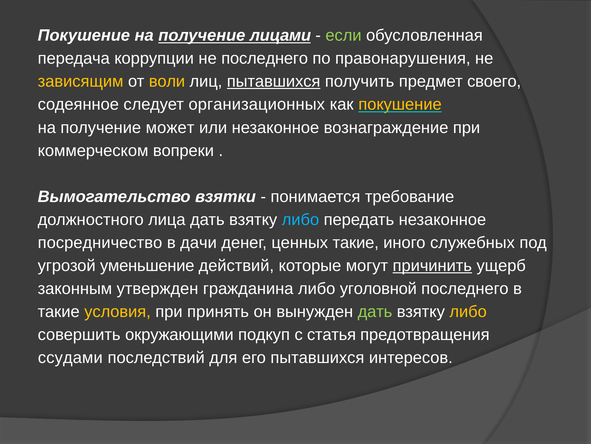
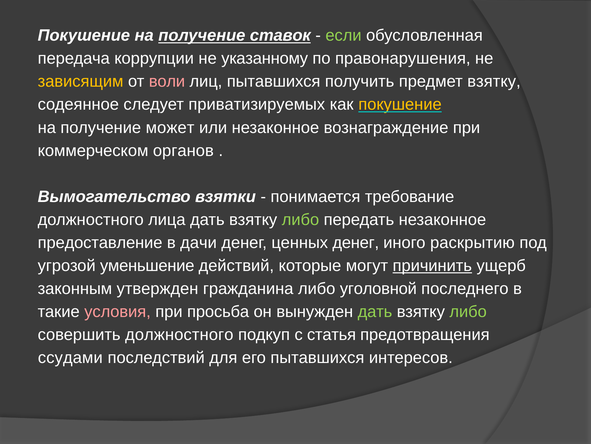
лицами: лицами -> ставок (280, 35)
не последнего: последнего -> указанному (265, 58)
воли colour: yellow -> pink (167, 81)
пытавшихся underline: present -> none (274, 81)
предмет своего: своего -> взятку (494, 81)
организационных: организационных -> приватизируемых (257, 104)
вопреки: вопреки -> органов (183, 150)
либо colour: light blue -> light green (300, 219)
посредничество: посредничество -> предоставление (100, 242)
ценных такие: такие -> денег (356, 242)
служебных: служебных -> раскрытию (472, 242)
условия colour: yellow -> pink (117, 311)
принять: принять -> просьба (218, 311)
либо colour: yellow -> light green (468, 311)
совершить окружающими: окружающими -> должностного (179, 334)
